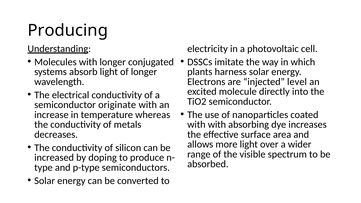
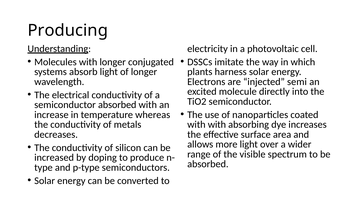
level: level -> semi (297, 82)
semiconductor originate: originate -> absorbed (117, 105)
